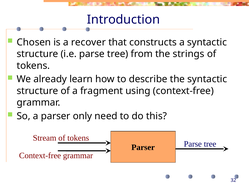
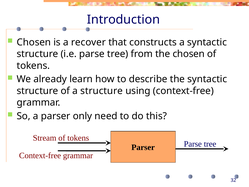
the strings: strings -> chosen (189, 54)
a fragment: fragment -> structure (102, 91)
